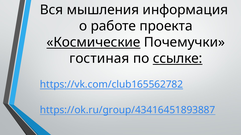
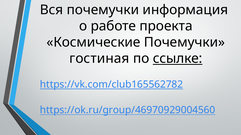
Вся мышления: мышления -> почемучки (103, 10)
Космические underline: present -> none (94, 43)
https://ok.ru/group/43416451893887: https://ok.ru/group/43416451893887 -> https://ok.ru/group/46970929004560 (128, 110)
